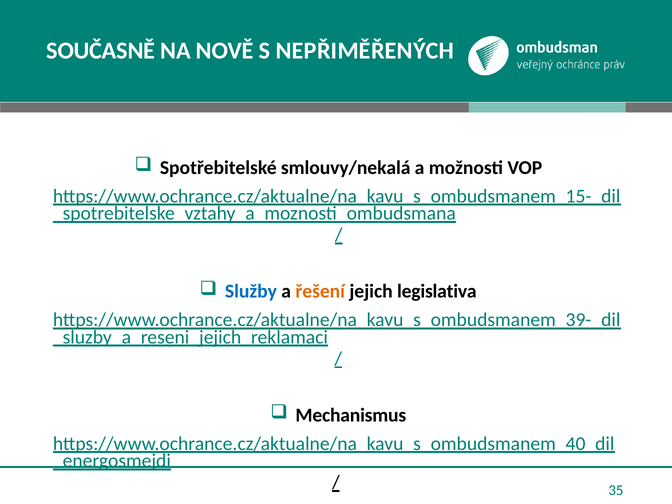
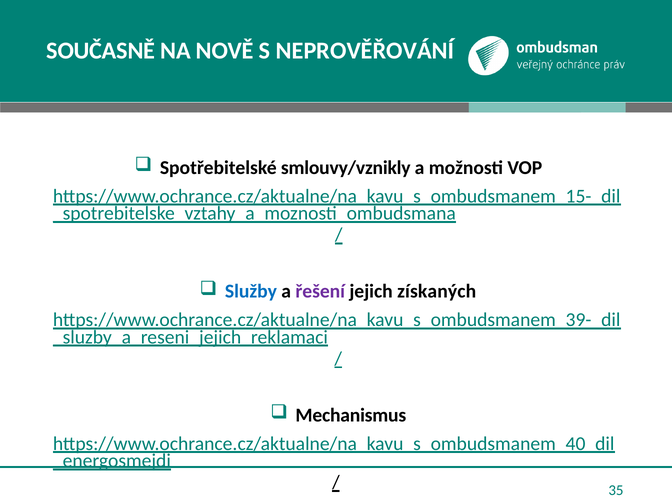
NEPŘIMĚŘENÝCH: NEPŘIMĚŘENÝCH -> NEPROVĚŘOVÁNÍ (365, 51)
smlouvy/nekalá: smlouvy/nekalá -> smlouvy/vznikly (346, 168)
řešení colour: orange -> purple (320, 291)
legislativa: legislativa -> získaných (437, 291)
